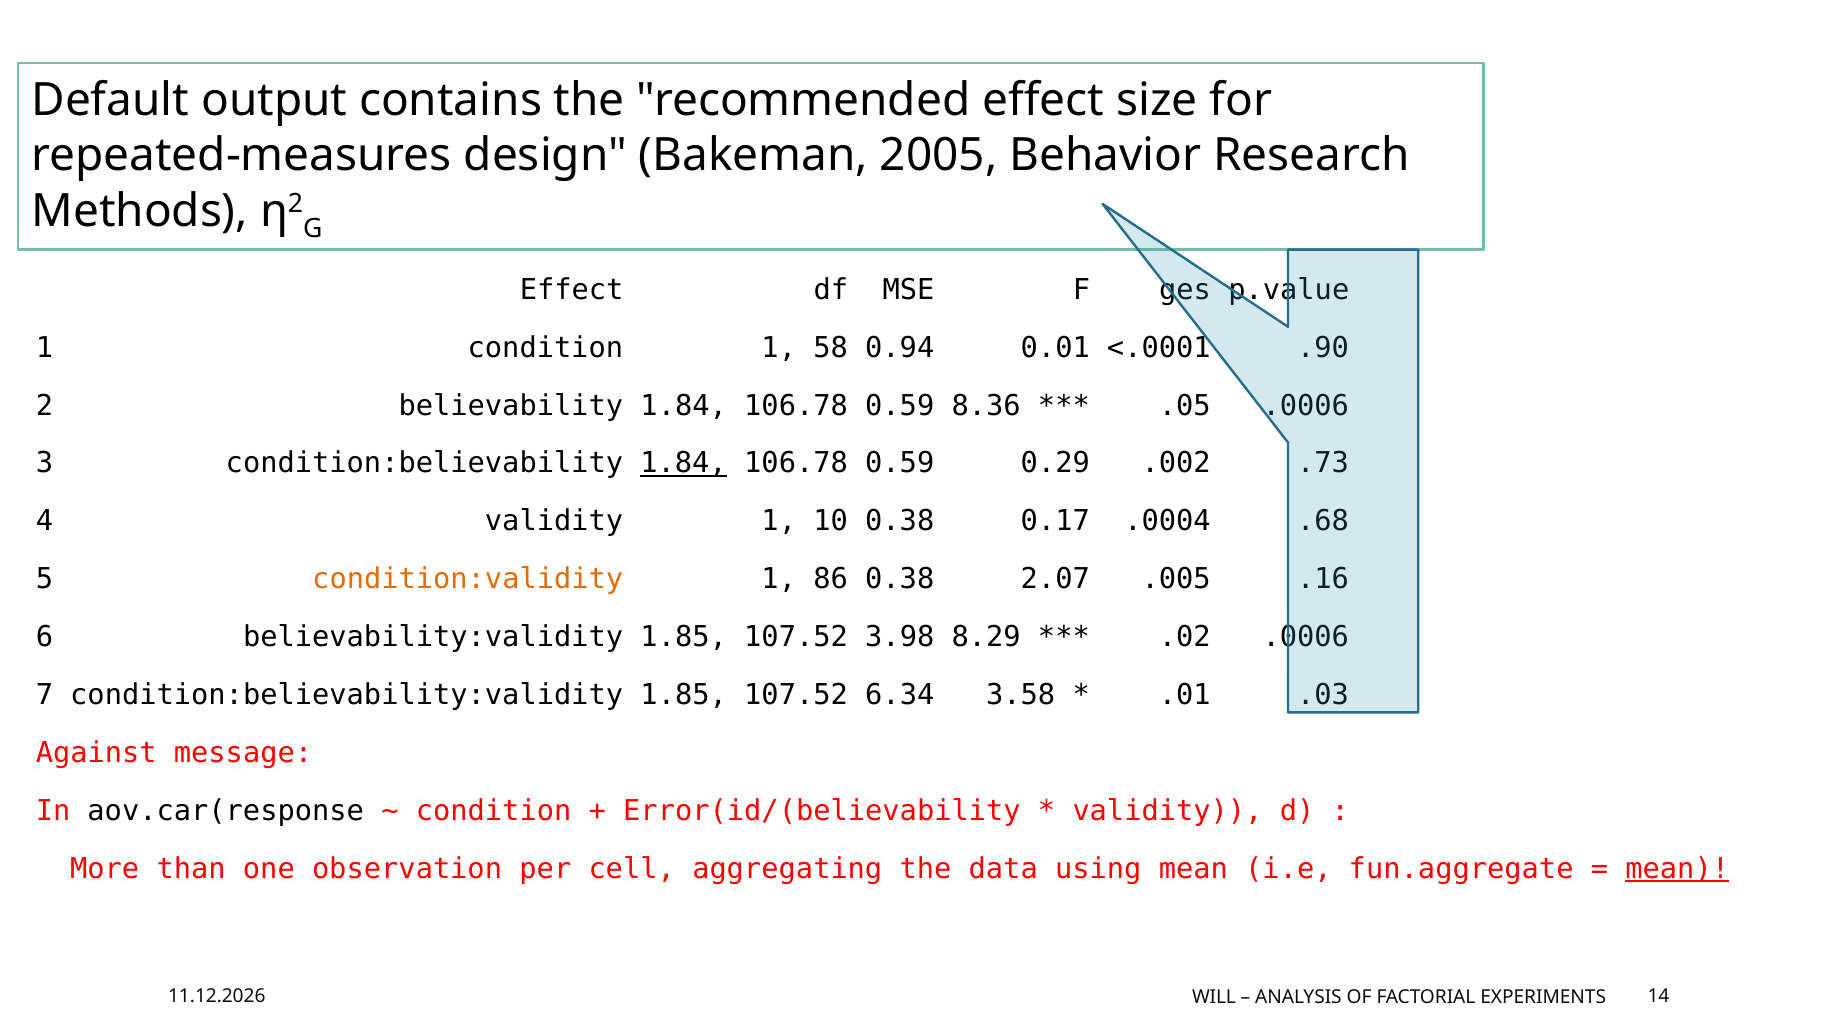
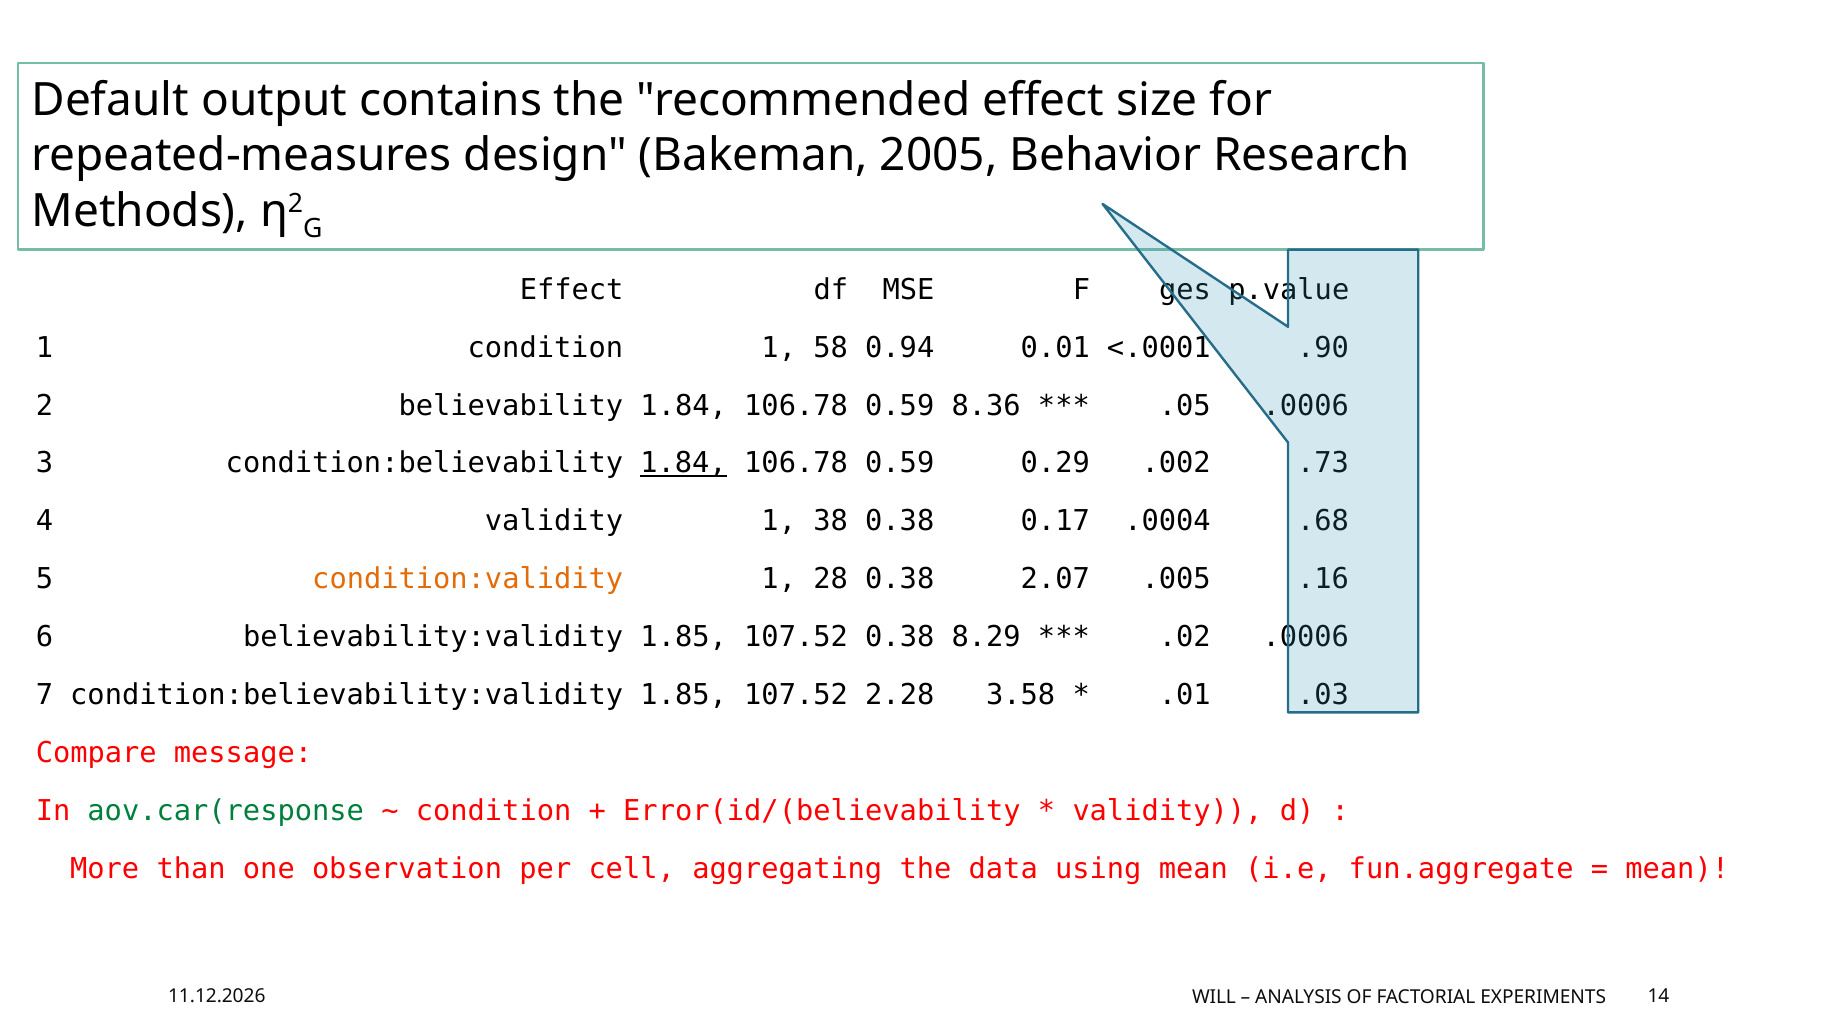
10: 10 -> 38 (831, 521)
86: 86 -> 28 (831, 579)
107.52 3.98: 3.98 -> 0.38 (900, 637)
6.34: 6.34 -> 2.28 (900, 695)
Against: Against -> Compare (96, 753)
aov.car(response colour: black -> green (226, 811)
mean underline: present -> none (1677, 868)
